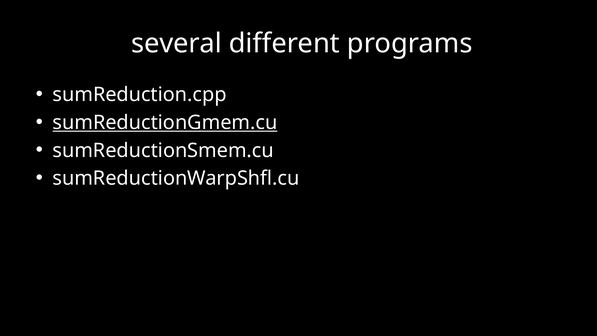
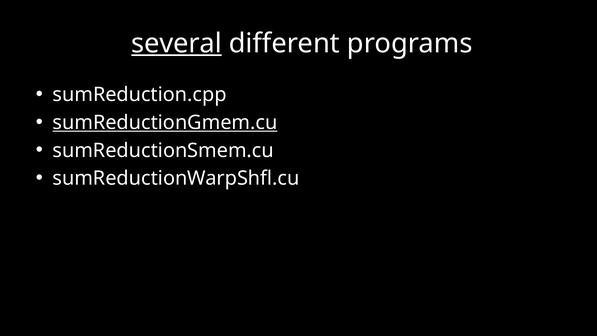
several underline: none -> present (177, 43)
